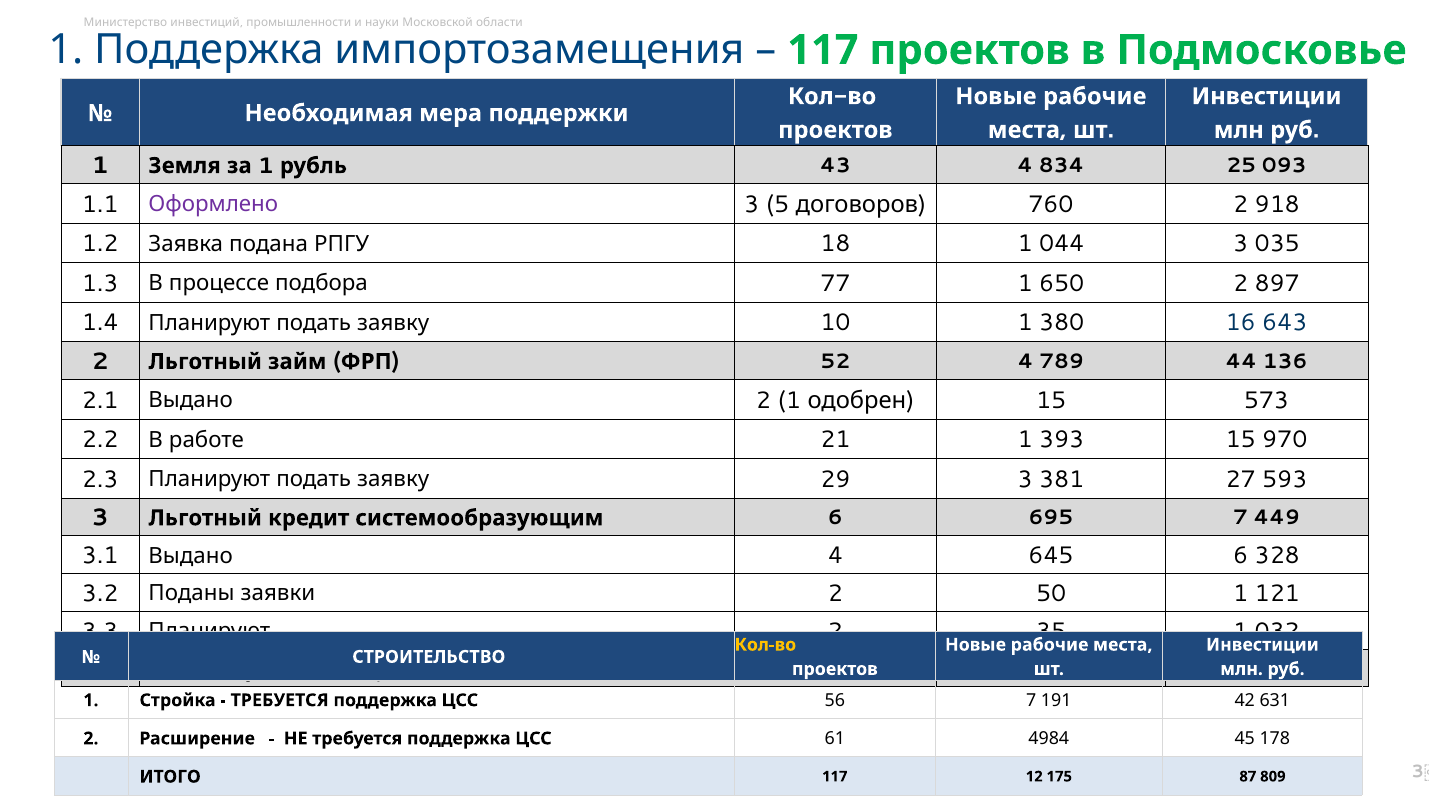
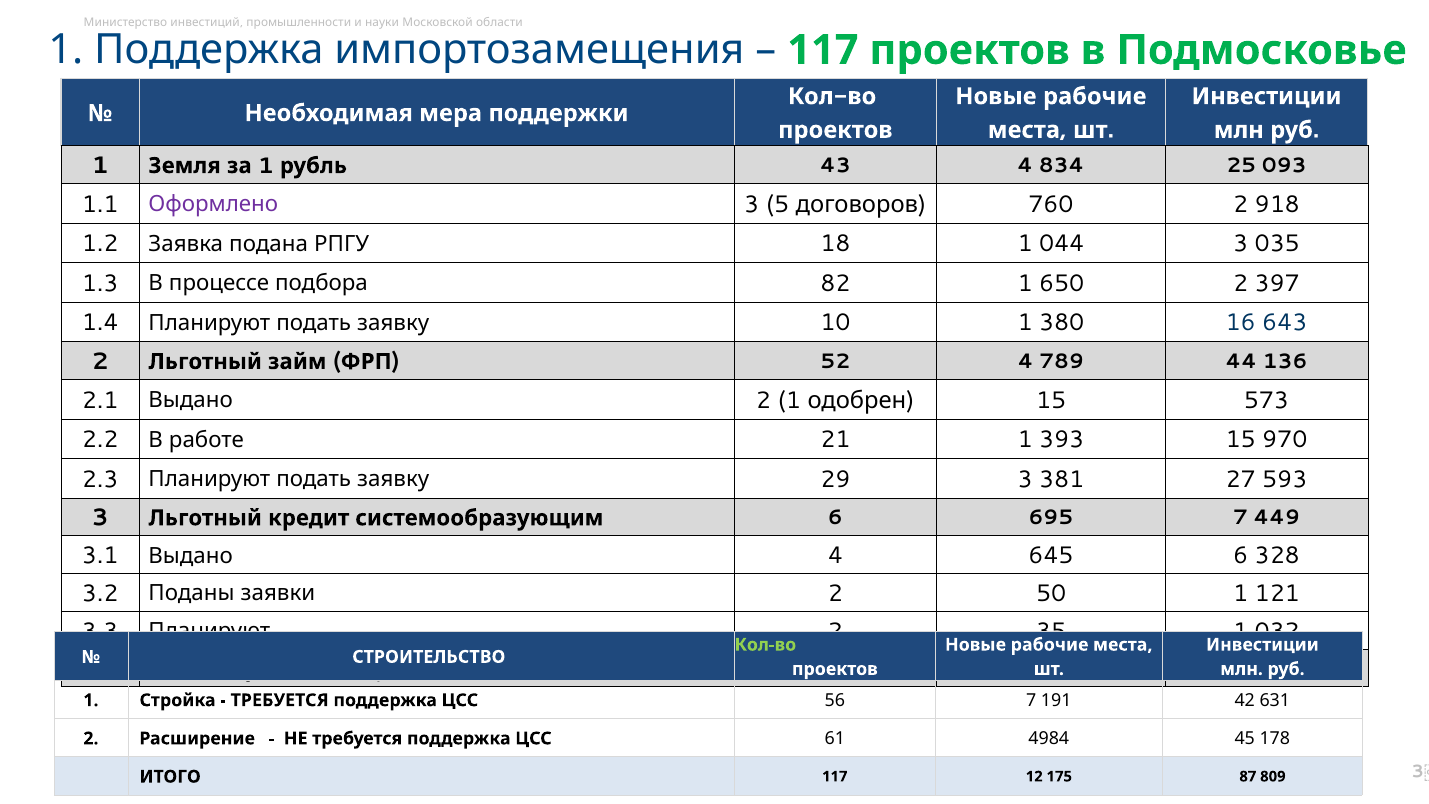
77: 77 -> 82 (835, 283)
897: 897 -> 397 (1277, 283)
Кол-во colour: yellow -> light green (765, 645)
